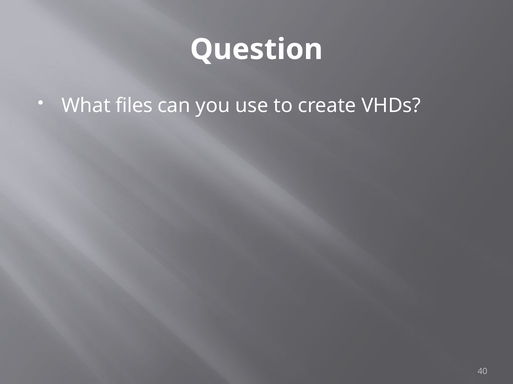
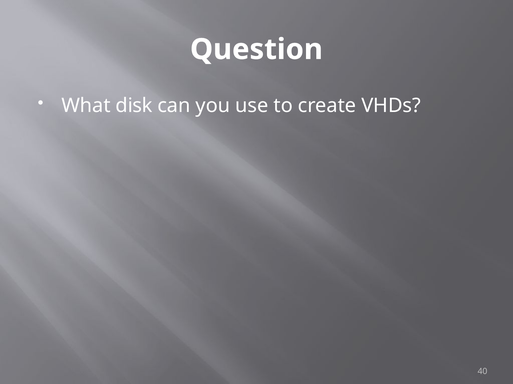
files: files -> disk (134, 106)
